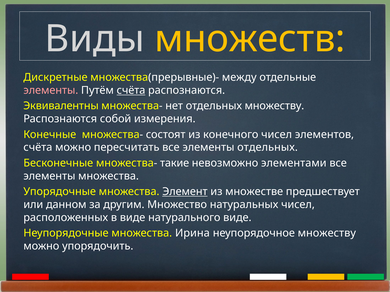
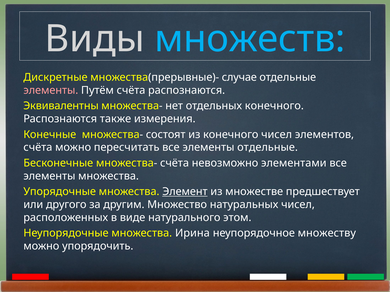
множеств colour: yellow -> light blue (250, 39)
между: между -> случае (239, 77)
счёта underline: present -> none (131, 90)
отдельных множеству: множеству -> конечного (274, 106)
собой: собой -> также (116, 119)
элементы отдельных: отдельных -> отдельные (268, 148)
множества- такие: такие -> счёта (175, 163)
данном: данном -> другого (66, 205)
натурального виде: виде -> этом (237, 218)
